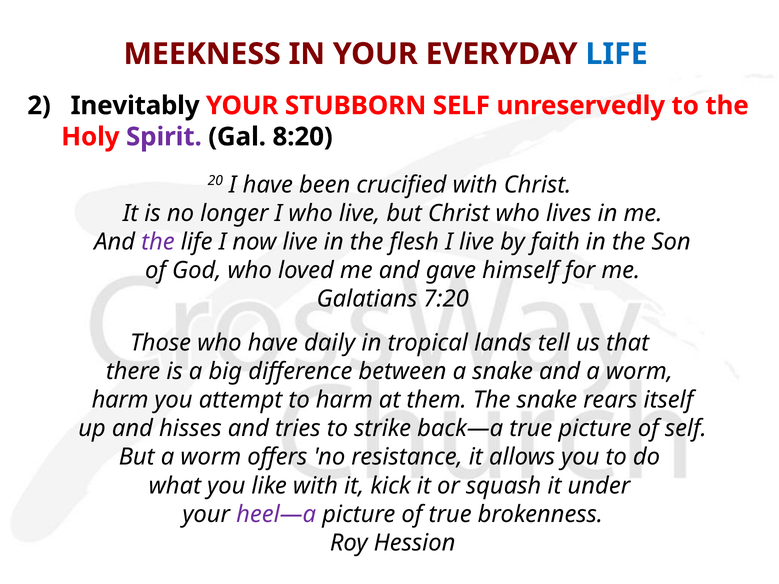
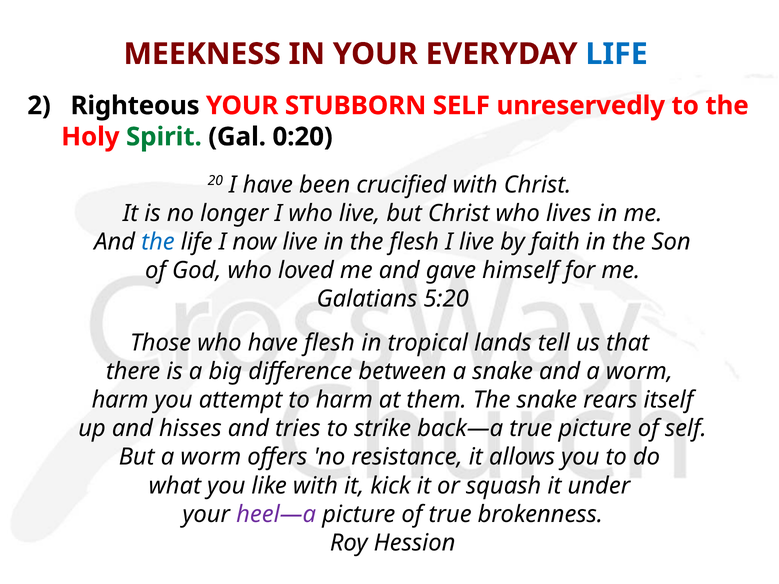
Inevitably: Inevitably -> Righteous (135, 106)
Spirit colour: purple -> green (164, 137)
8:20: 8:20 -> 0:20 (303, 137)
the colour: purple -> blue (158, 242)
7:20: 7:20 -> 5:20 (446, 299)
have daily: daily -> flesh (330, 343)
